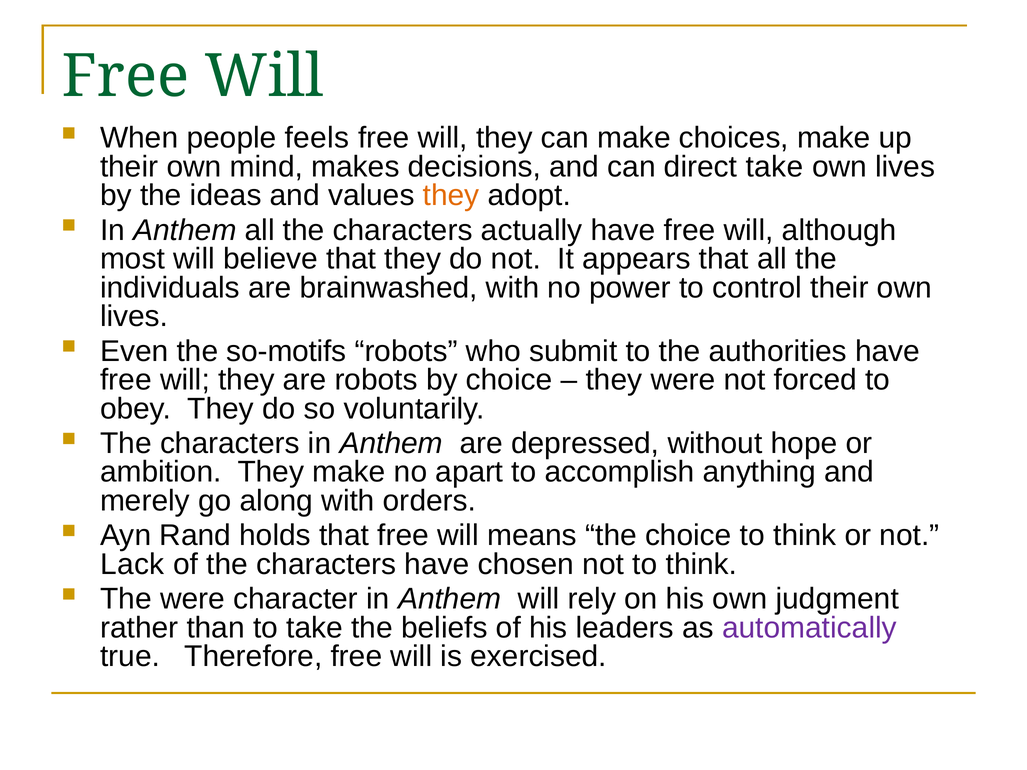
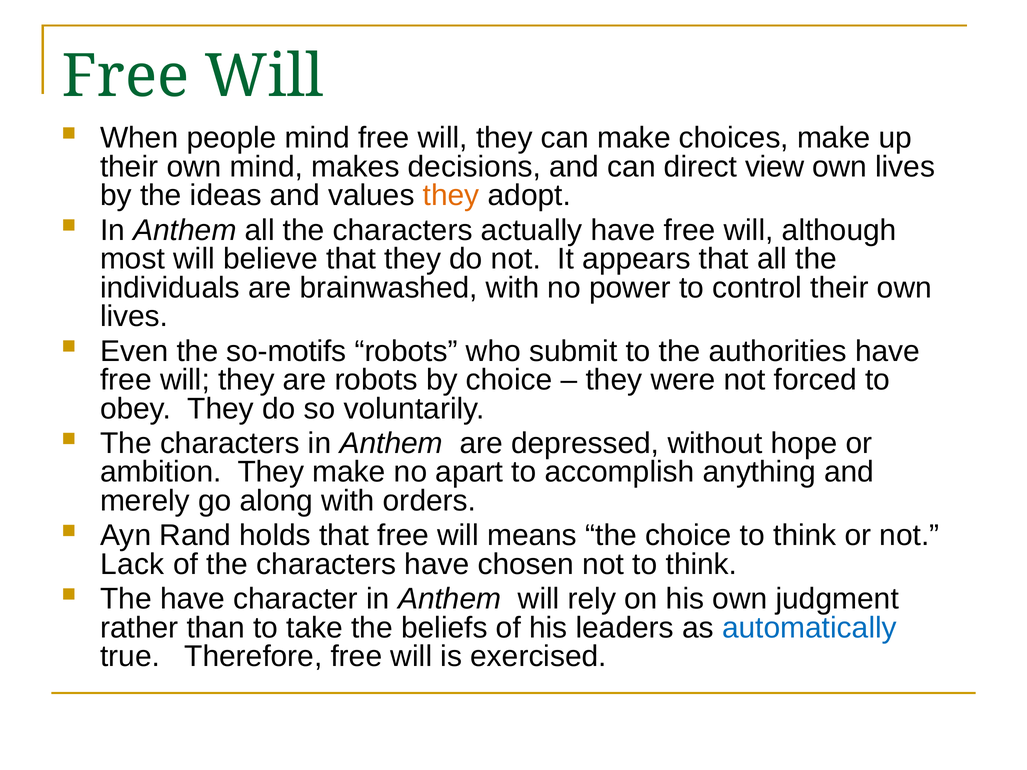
people feels: feels -> mind (317, 138)
direct take: take -> view (775, 167)
The were: were -> have (192, 599)
automatically colour: purple -> blue (809, 628)
